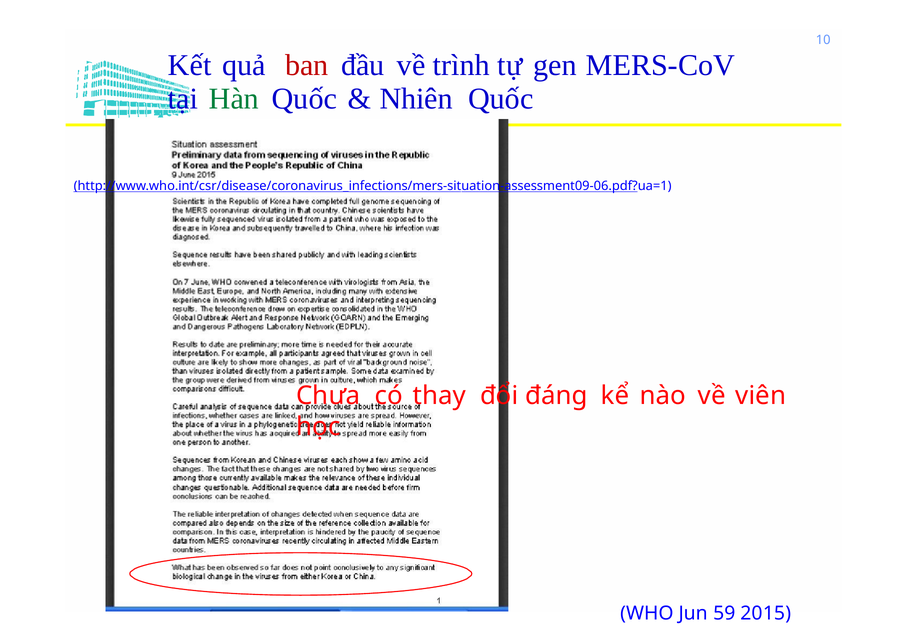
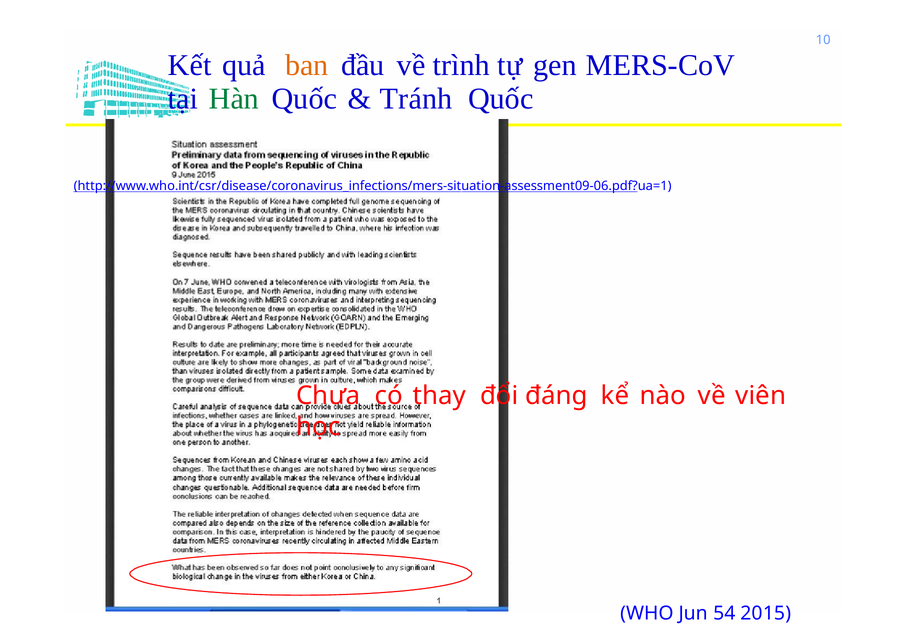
ban colour: red -> orange (307, 65)
Nhiên: Nhiên -> Tránh (416, 99)
59: 59 -> 54 (724, 613)
